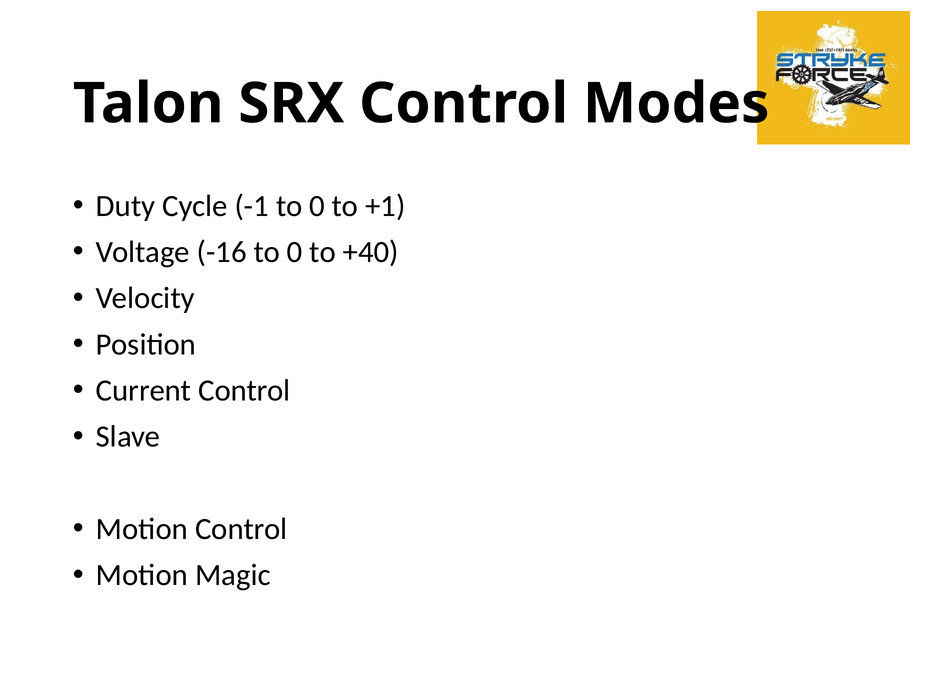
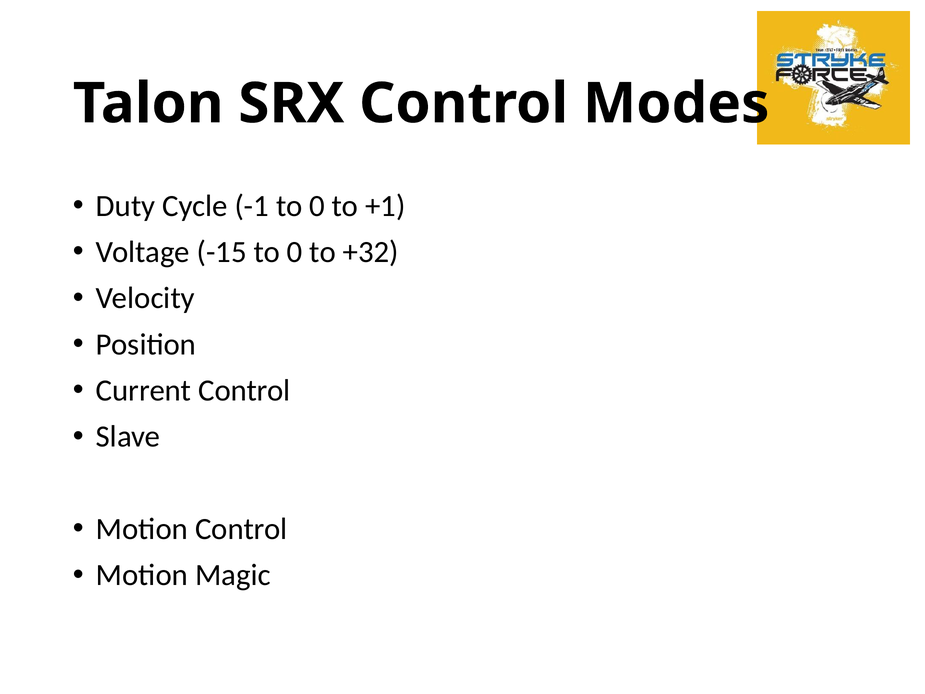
-16: -16 -> -15 (222, 252)
+40: +40 -> +32 (371, 252)
